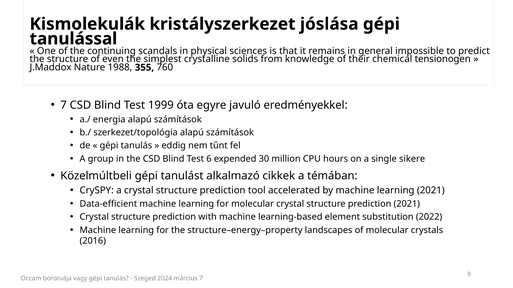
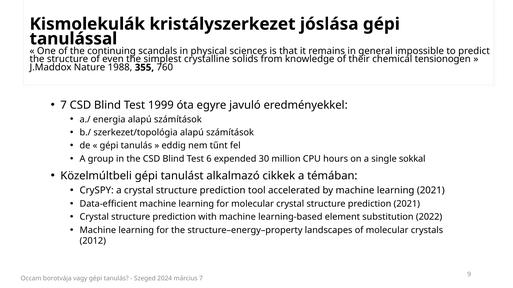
sikere: sikere -> sokkal (412, 159)
2016: 2016 -> 2012 (93, 241)
